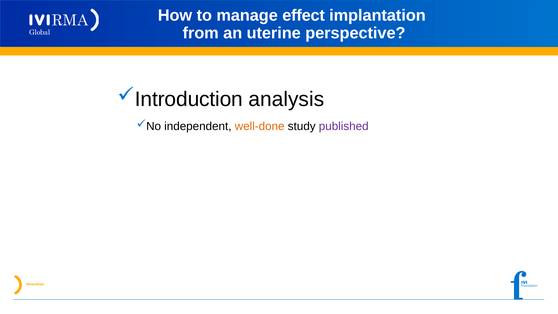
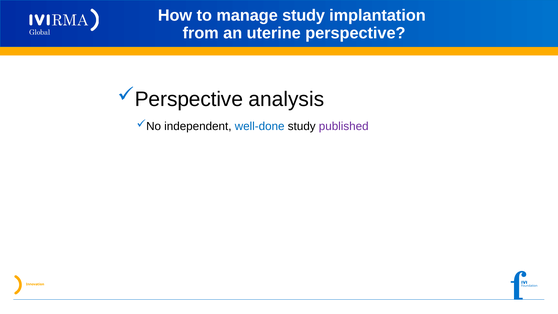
manage effect: effect -> study (304, 15)
Introduction: Introduction -> Perspective (189, 99)
well-done colour: orange -> blue (260, 126)
